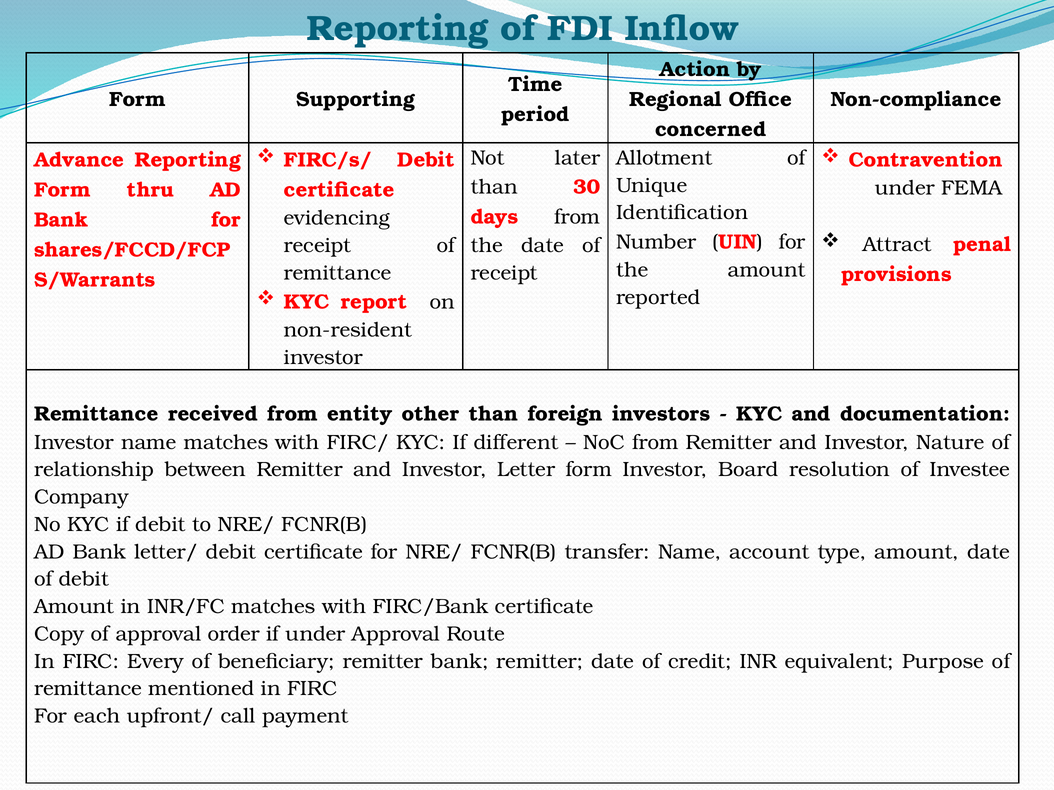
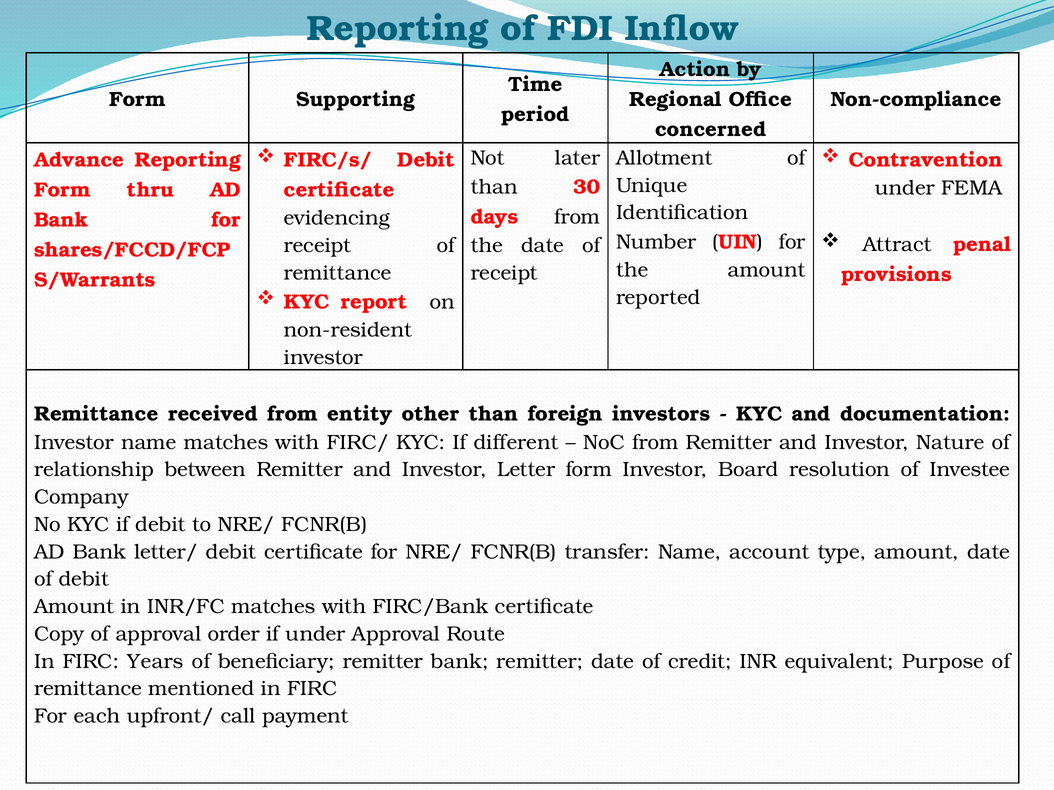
Every: Every -> Years (155, 662)
